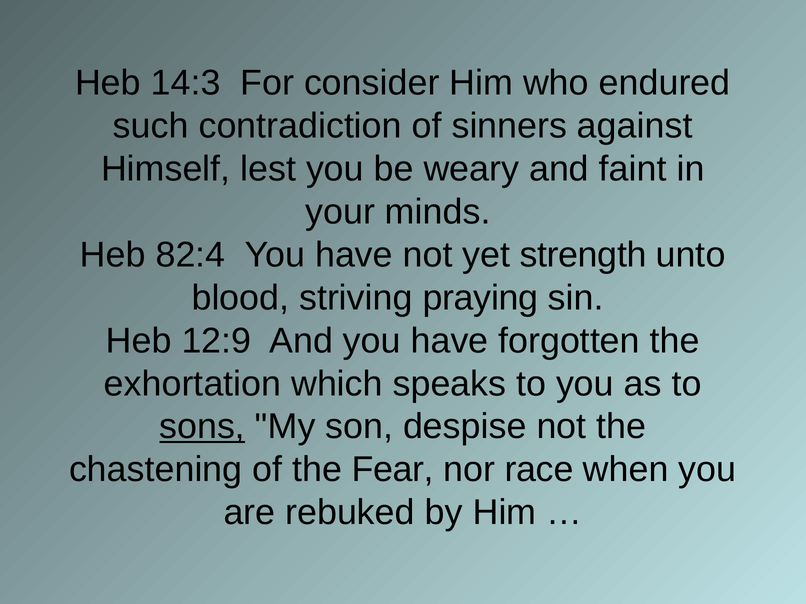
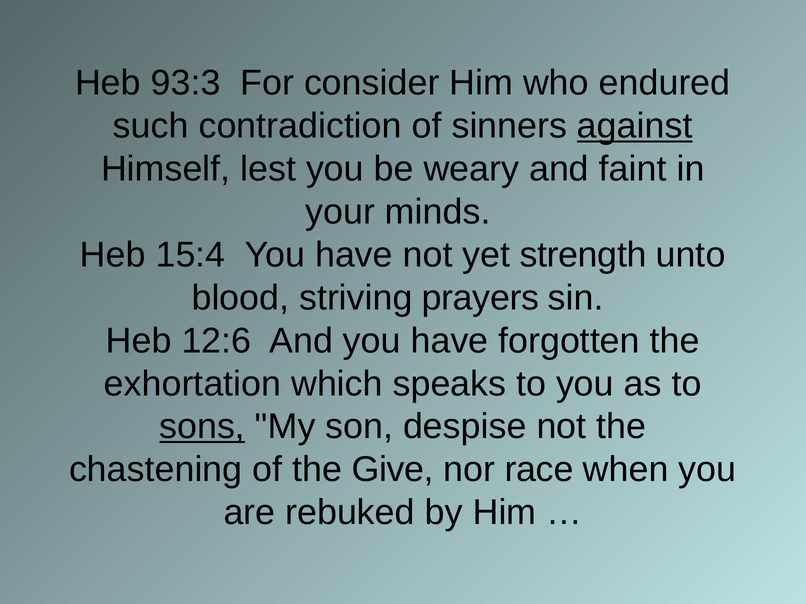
14:3: 14:3 -> 93:3 (186, 83)
against underline: none -> present (635, 126)
82:4: 82:4 -> 15:4 (190, 255)
praying: praying -> prayers (480, 298)
12:9: 12:9 -> 12:6 (216, 341)
Fear: Fear -> Give (393, 470)
